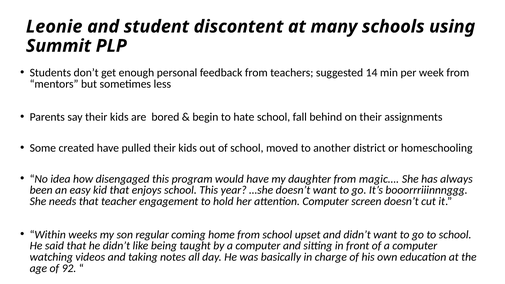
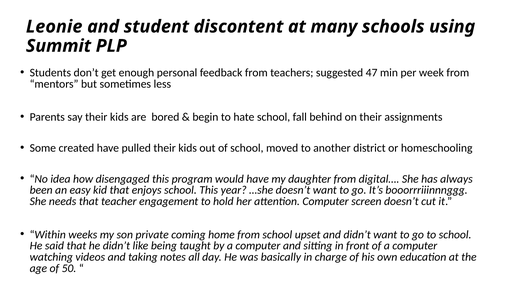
14: 14 -> 47 (372, 73)
magic…: magic… -> digital… (379, 179)
regular: regular -> private (152, 235)
92: 92 -> 50 (69, 268)
